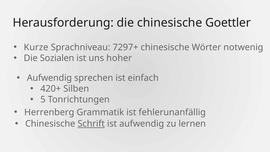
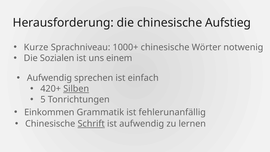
Goettler: Goettler -> Aufstieg (228, 23)
7297+: 7297+ -> 1000+ (125, 47)
hoher: hoher -> einem (119, 58)
Silben underline: none -> present (76, 89)
Herrenberg: Herrenberg -> Einkommen (49, 112)
